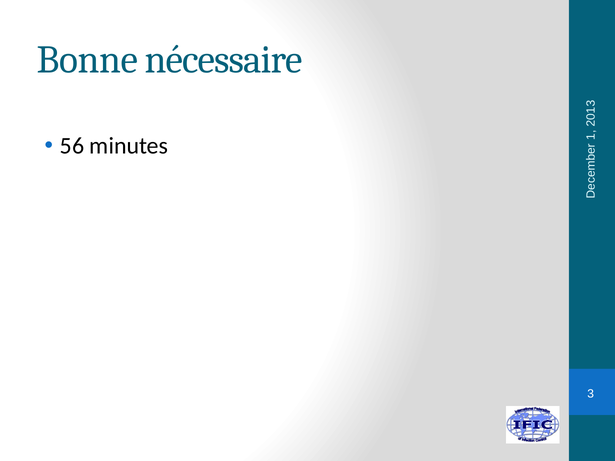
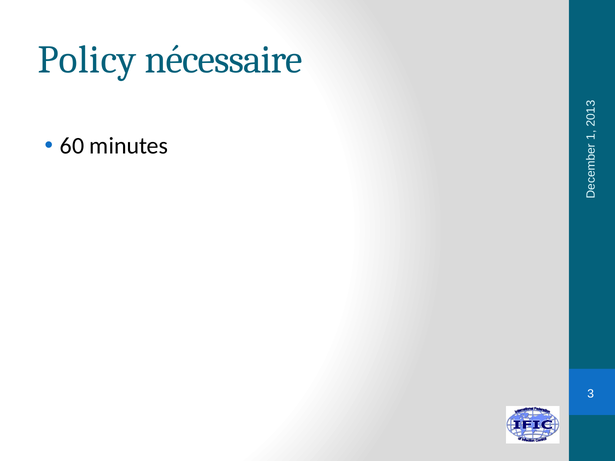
Bonne: Bonne -> Policy (87, 60)
56: 56 -> 60 (72, 146)
